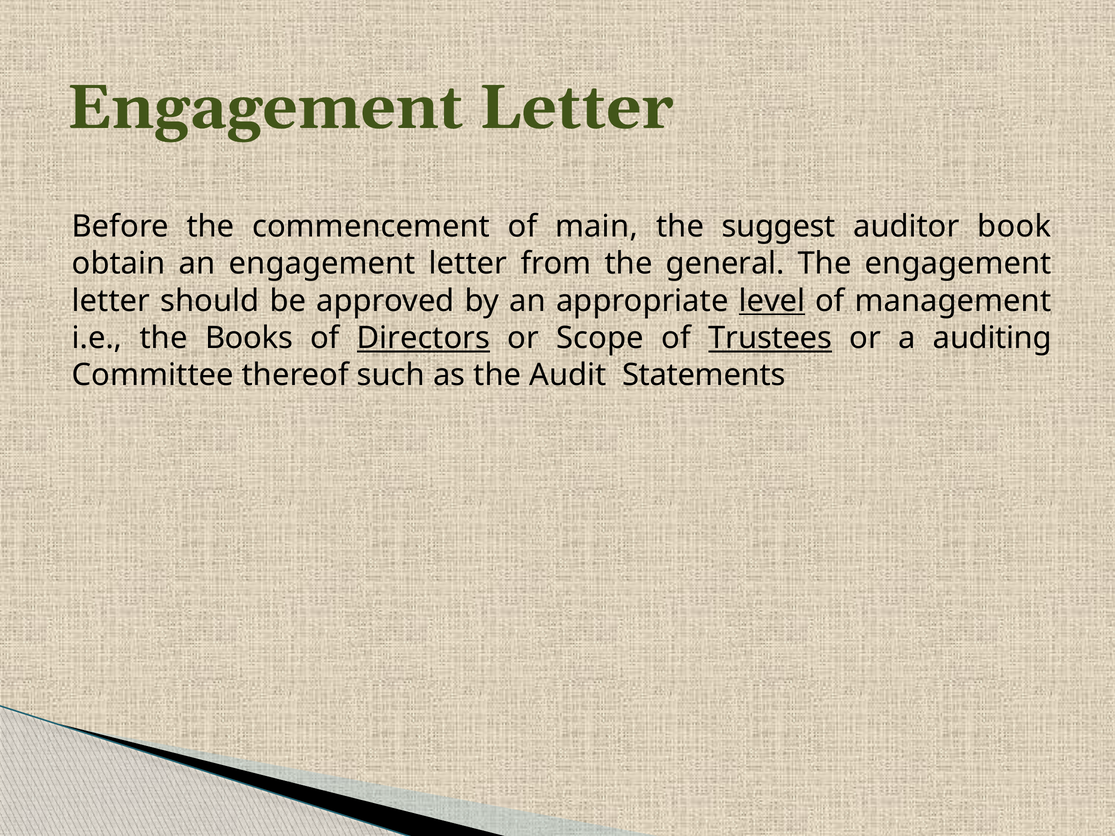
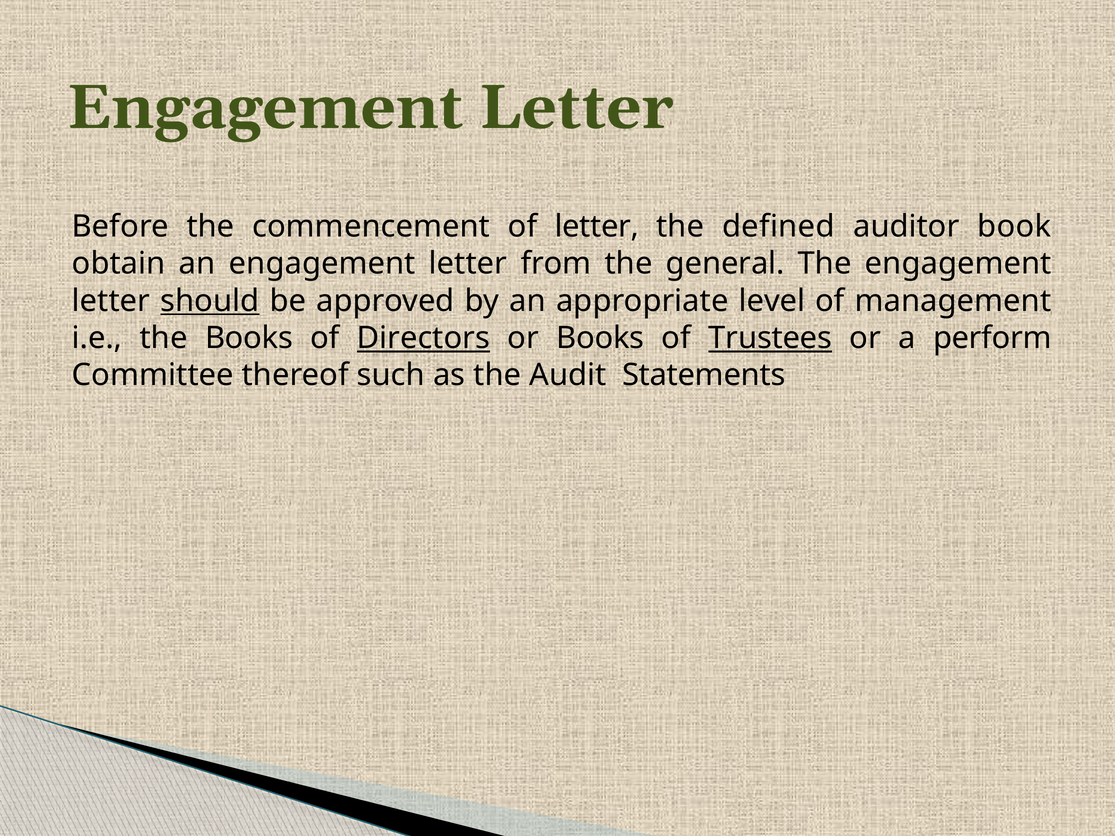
of main: main -> letter (597, 227)
suggest: suggest -> defined (778, 227)
should underline: none -> present (210, 301)
level underline: present -> none (772, 301)
or Scope: Scope -> Books (600, 338)
auditing: auditing -> perform (992, 338)
